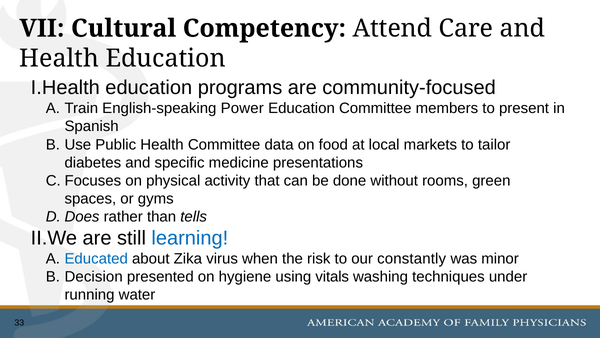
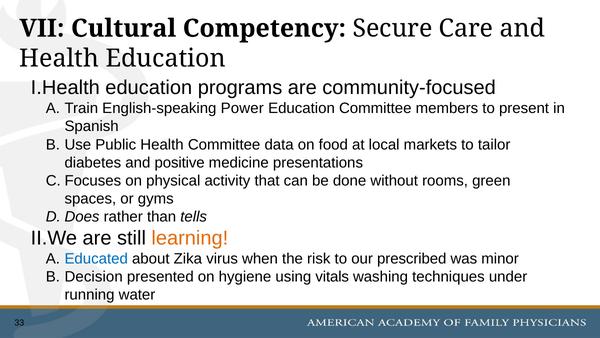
Attend: Attend -> Secure (393, 28)
specific: specific -> positive (180, 162)
learning colour: blue -> orange (190, 238)
constantly: constantly -> prescribed (412, 258)
